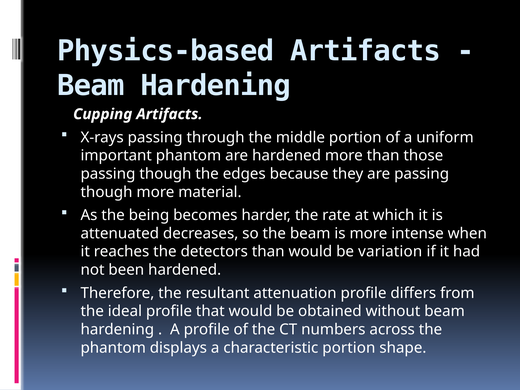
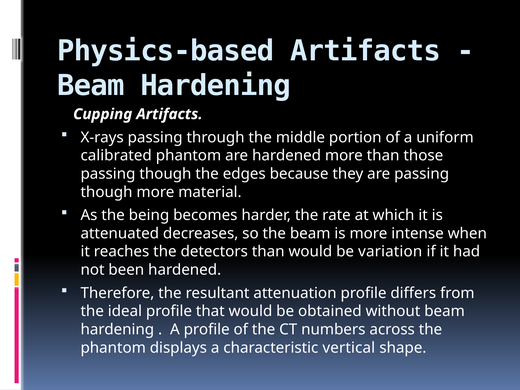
important: important -> calibrated (116, 156)
characteristic portion: portion -> vertical (349, 348)
